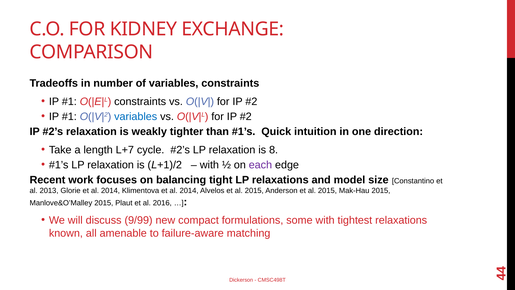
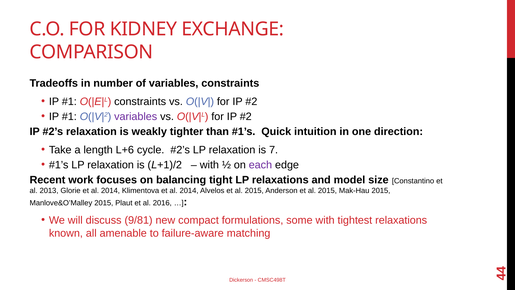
variables colour: blue -> purple (136, 116)
L+7: L+7 -> L+6 (125, 150)
8: 8 -> 7 (274, 150)
9/99: 9/99 -> 9/81 (139, 220)
